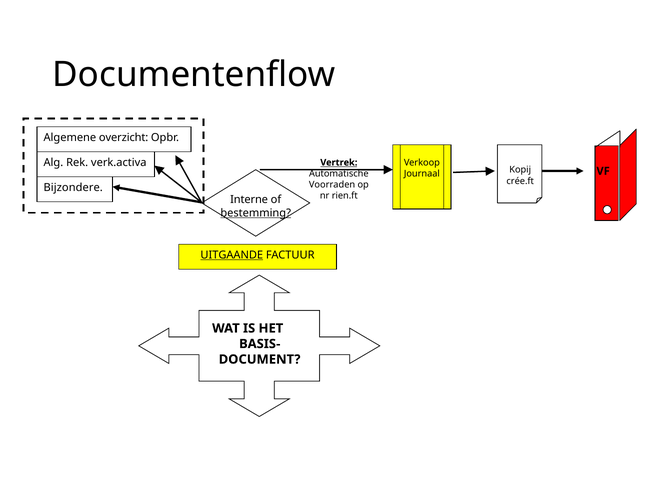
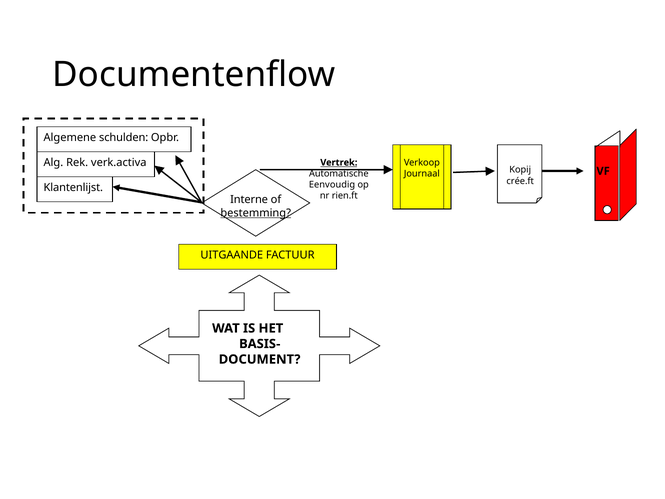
overzicht: overzicht -> schulden (124, 137)
Voorraden: Voorraden -> Eenvoudig (332, 185)
Bijzondere: Bijzondere -> Klantenlijst (73, 187)
UITGAANDE underline: present -> none (232, 255)
